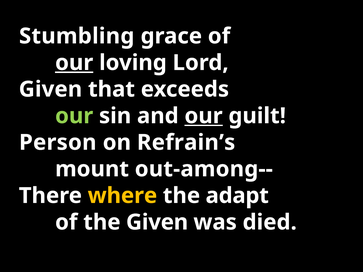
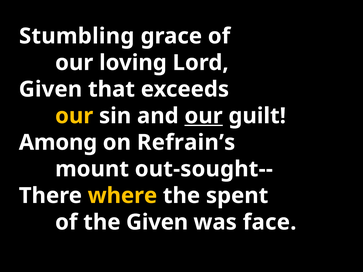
our underline: present -> none (74, 63)
our colour: light green -> yellow (74, 116)
Person: Person -> Among (58, 143)
out-among--: out-among-- -> out-sought-- (204, 169)
adapt: adapt -> spent (237, 196)
died: died -> face (270, 222)
